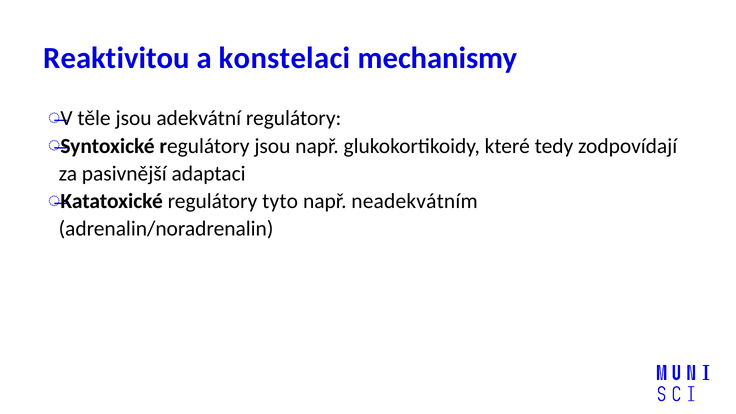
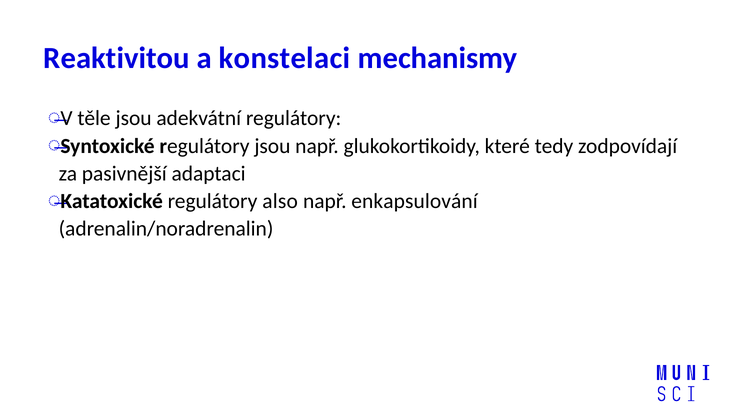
tyto: tyto -> also (280, 201)
neadekvátním: neadekvátním -> enkapsulování (415, 201)
